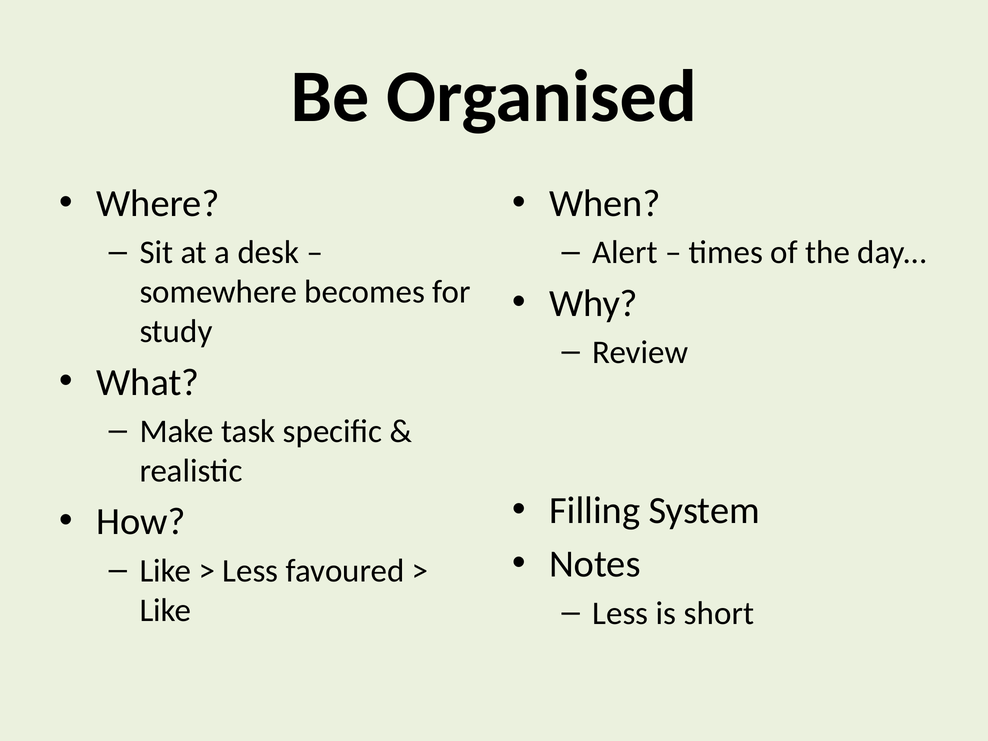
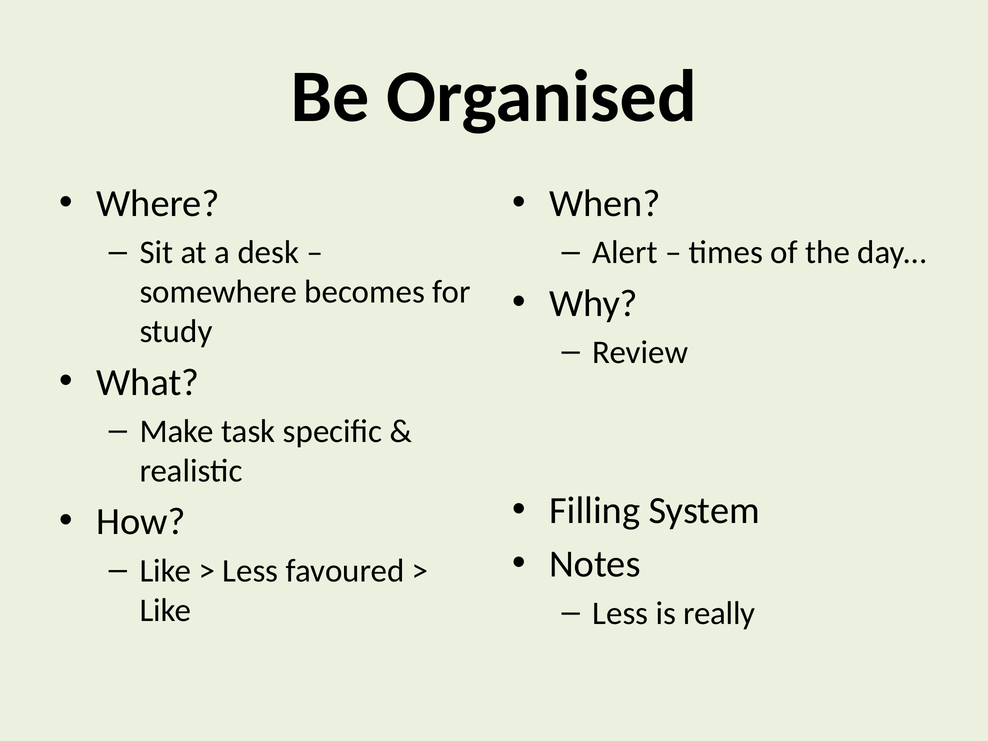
short: short -> really (719, 613)
